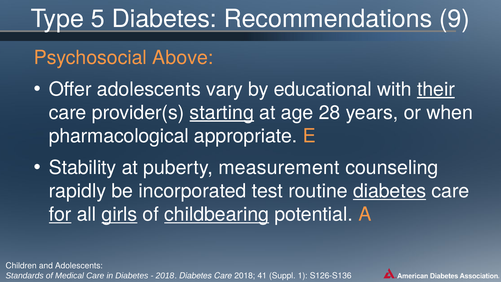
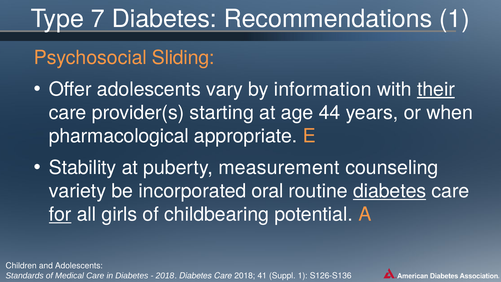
5: 5 -> 7 (98, 19)
Recommendations 9: 9 -> 1 (454, 19)
Above: Above -> Sliding (183, 58)
educational: educational -> information (323, 89)
starting underline: present -> none (222, 113)
28: 28 -> 44 (330, 113)
rapidly: rapidly -> variety (77, 191)
test: test -> oral (267, 191)
girls underline: present -> none (119, 214)
childbearing underline: present -> none (217, 214)
